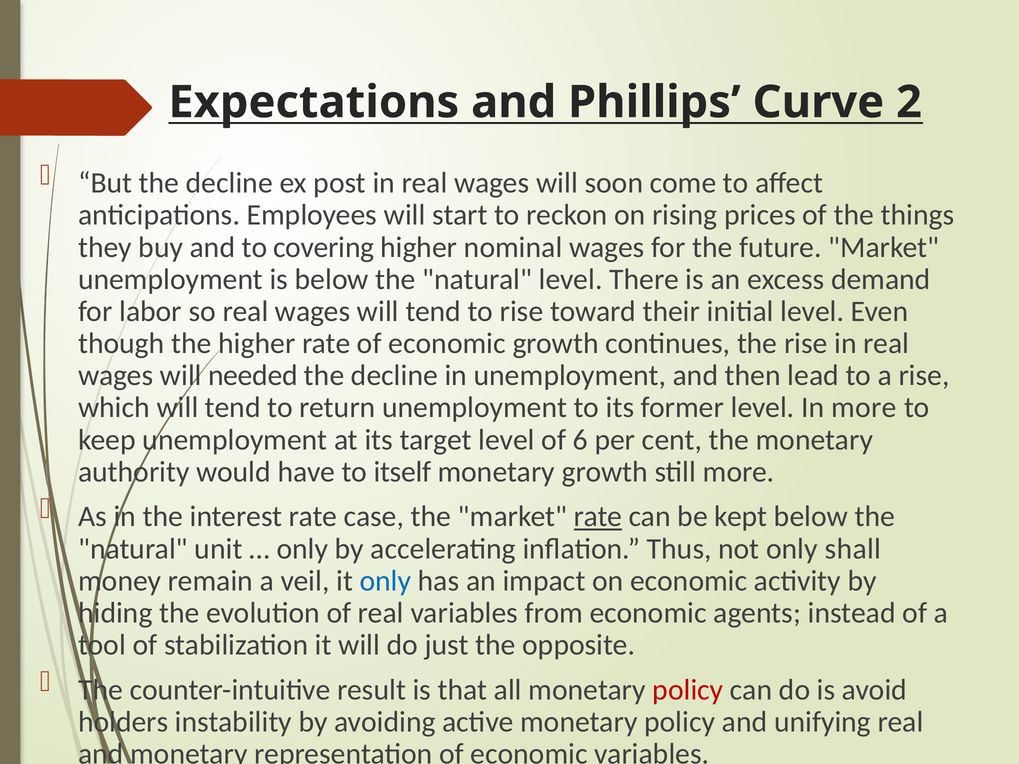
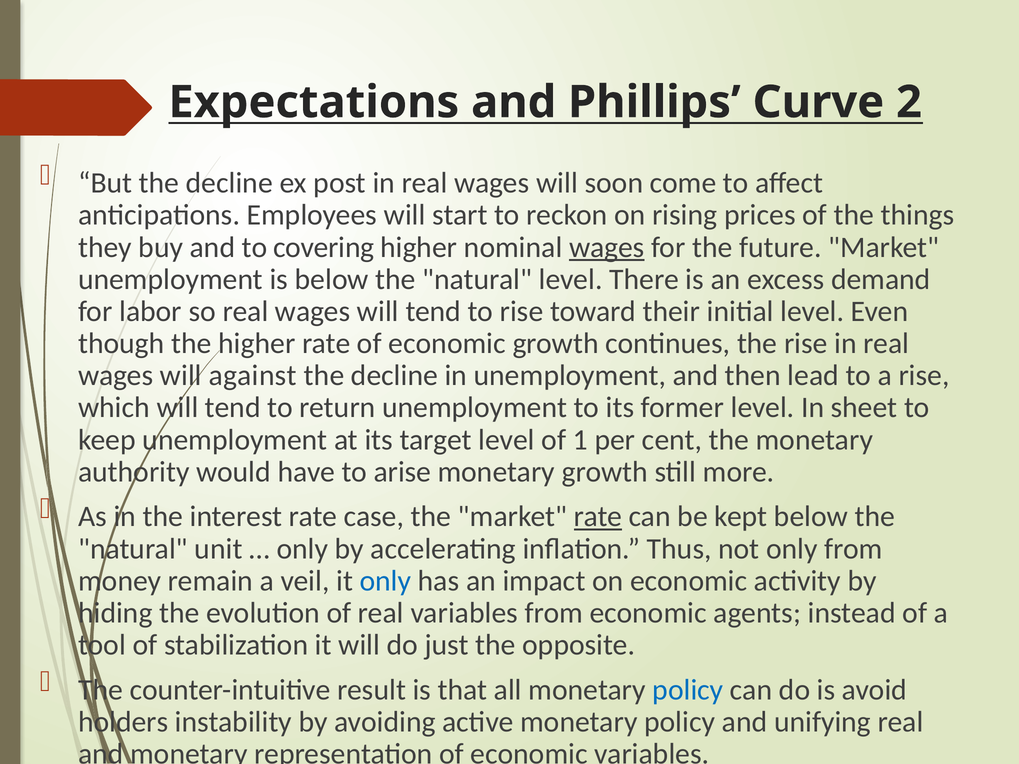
wages underline: none -> present (607, 247)
needed: needed -> against (253, 376)
In more: more -> sheet (864, 408)
6: 6 -> 1 (580, 440)
itself: itself -> arise (402, 472)
only shall: shall -> from (853, 549)
policy colour: red -> blue (688, 690)
